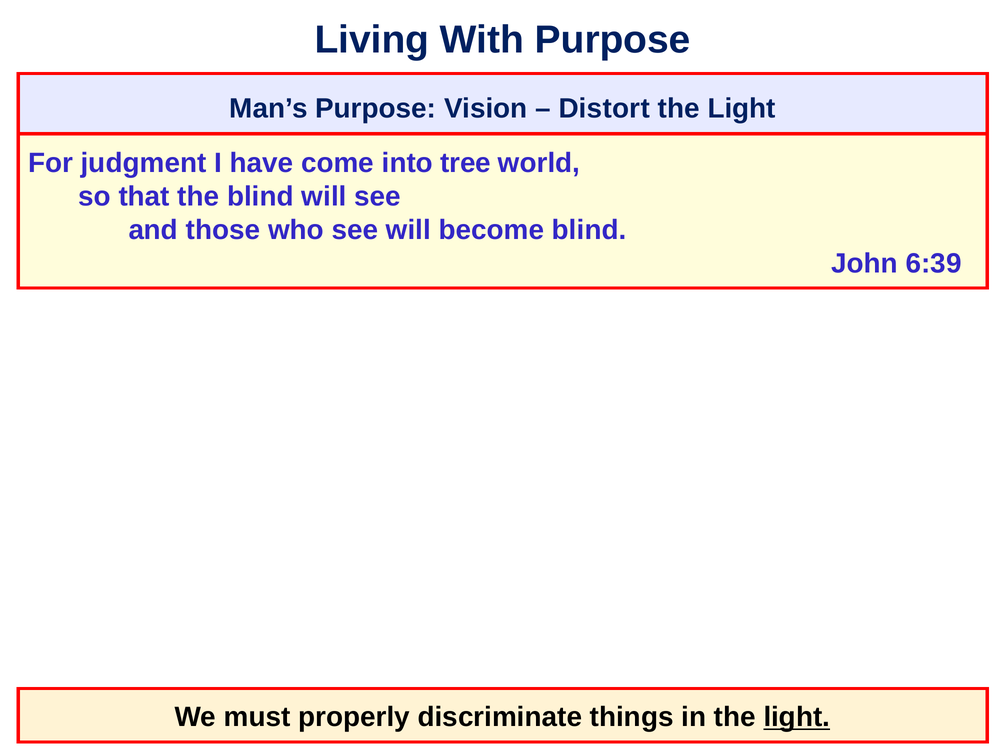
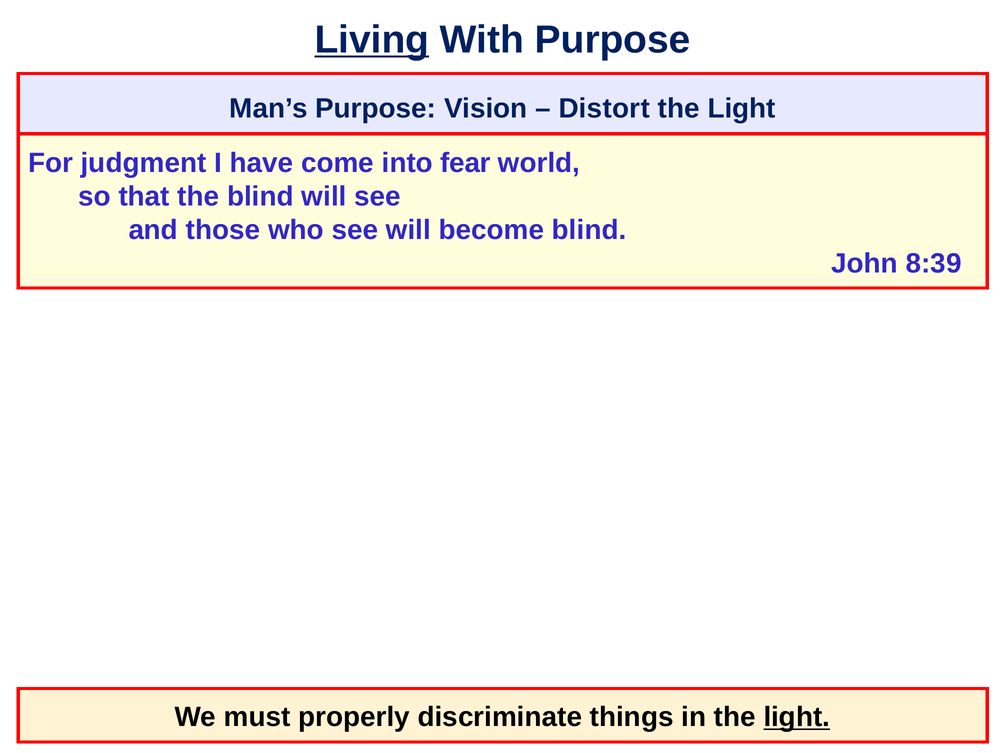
Living underline: none -> present (372, 40)
tree: tree -> fear (466, 163)
6:39: 6:39 -> 8:39 (934, 263)
